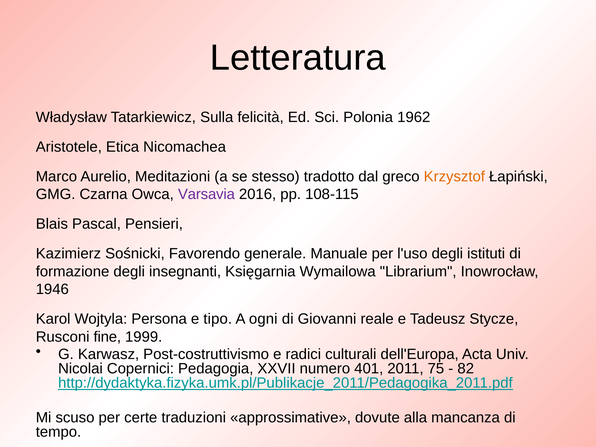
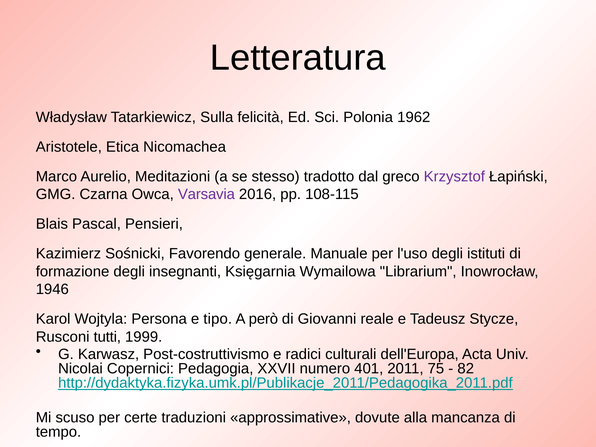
Krzysztof colour: orange -> purple (454, 176)
ogni: ogni -> però (263, 319)
fine: fine -> tutti (107, 337)
